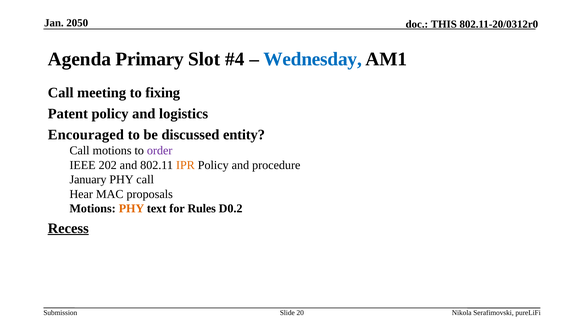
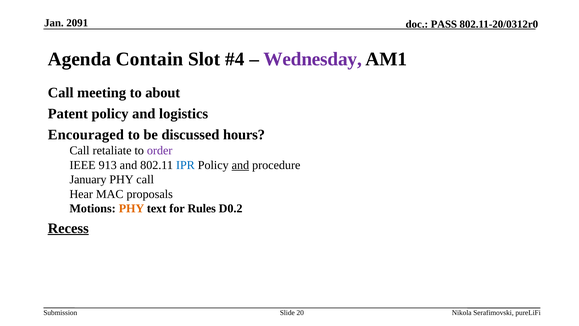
2050: 2050 -> 2091 (77, 23)
THIS: THIS -> PASS (444, 24)
Primary: Primary -> Contain (150, 59)
Wednesday colour: blue -> purple (313, 59)
fixing: fixing -> about (163, 93)
entity: entity -> hours (244, 135)
Call motions: motions -> retaliate (112, 150)
202: 202 -> 913 (108, 165)
IPR colour: orange -> blue (185, 165)
and underline: none -> present (240, 165)
